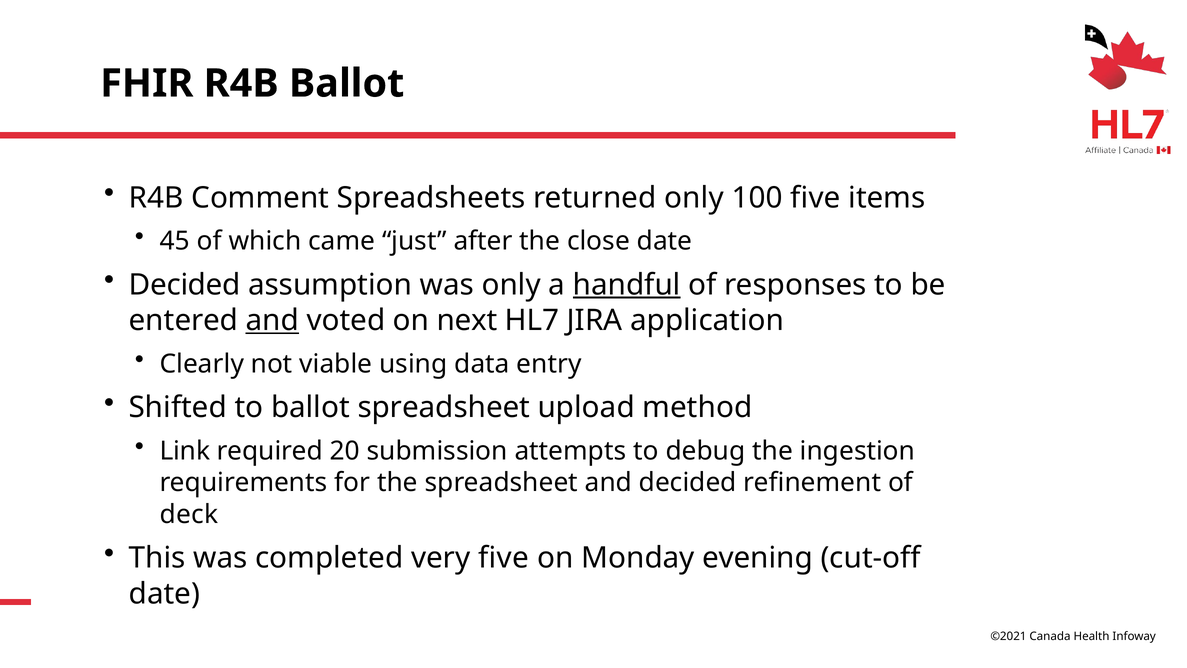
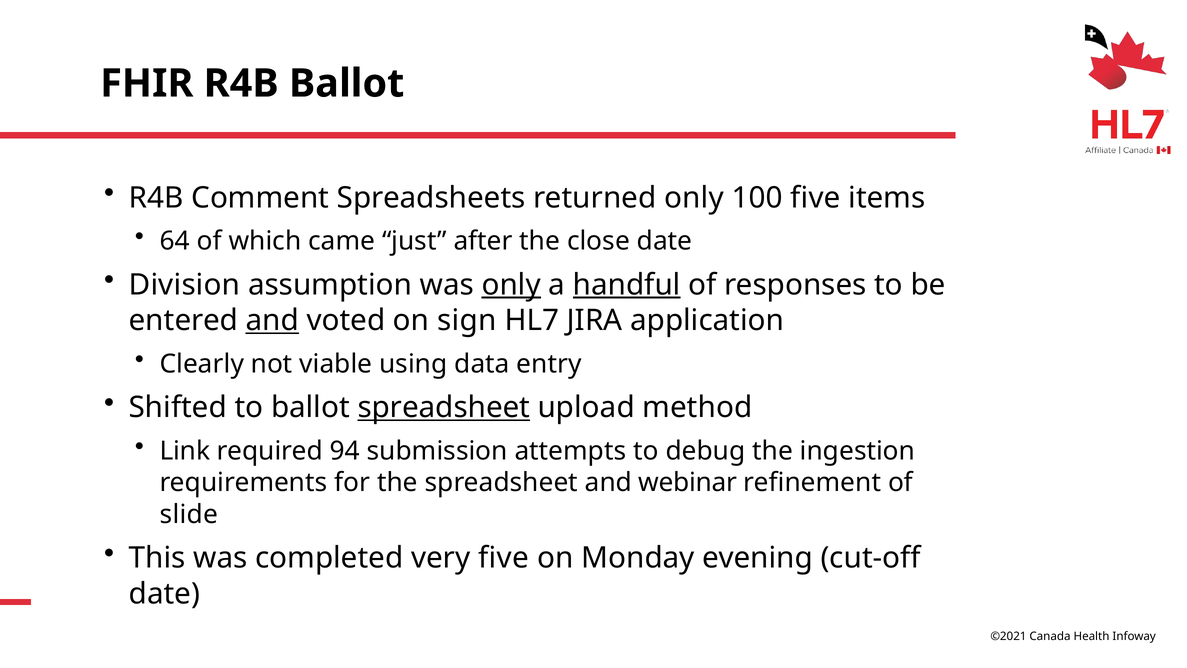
45: 45 -> 64 (175, 241)
Decided: Decided -> Division (185, 285)
only underline: none -> present (511, 285)
next: next -> sign (467, 320)
spreadsheet underline: none -> present (444, 407)
20: 20 -> 94 (345, 451)
and decided: decided -> webinar (688, 482)
deck: deck -> slide (189, 514)
